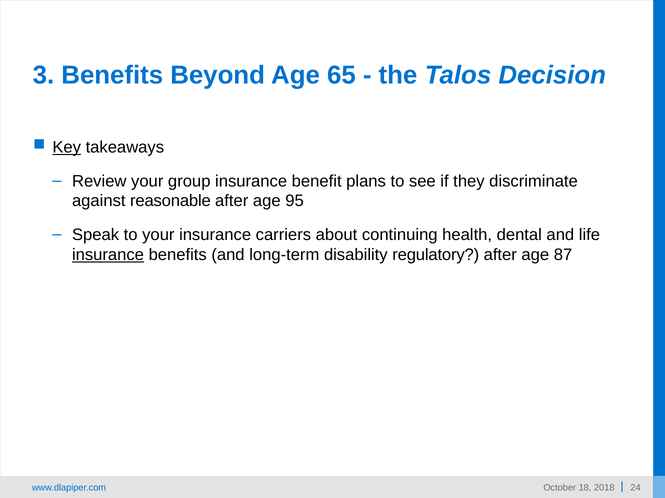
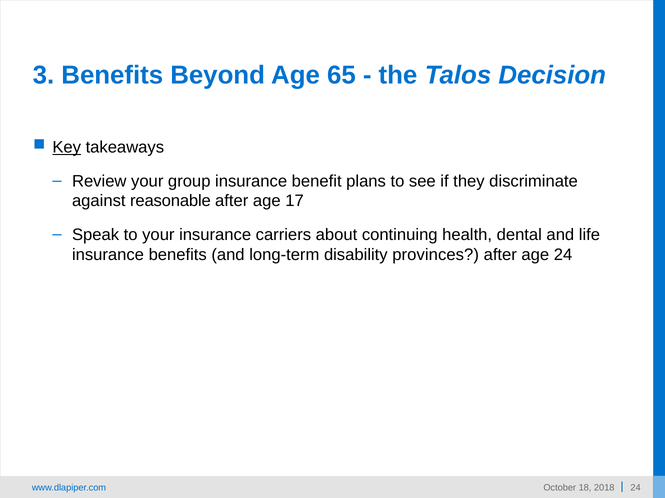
95: 95 -> 17 (295, 201)
insurance underline: present -> none (108, 255)
regulatory: regulatory -> provinces (436, 255)
age 87: 87 -> 24 (563, 255)
